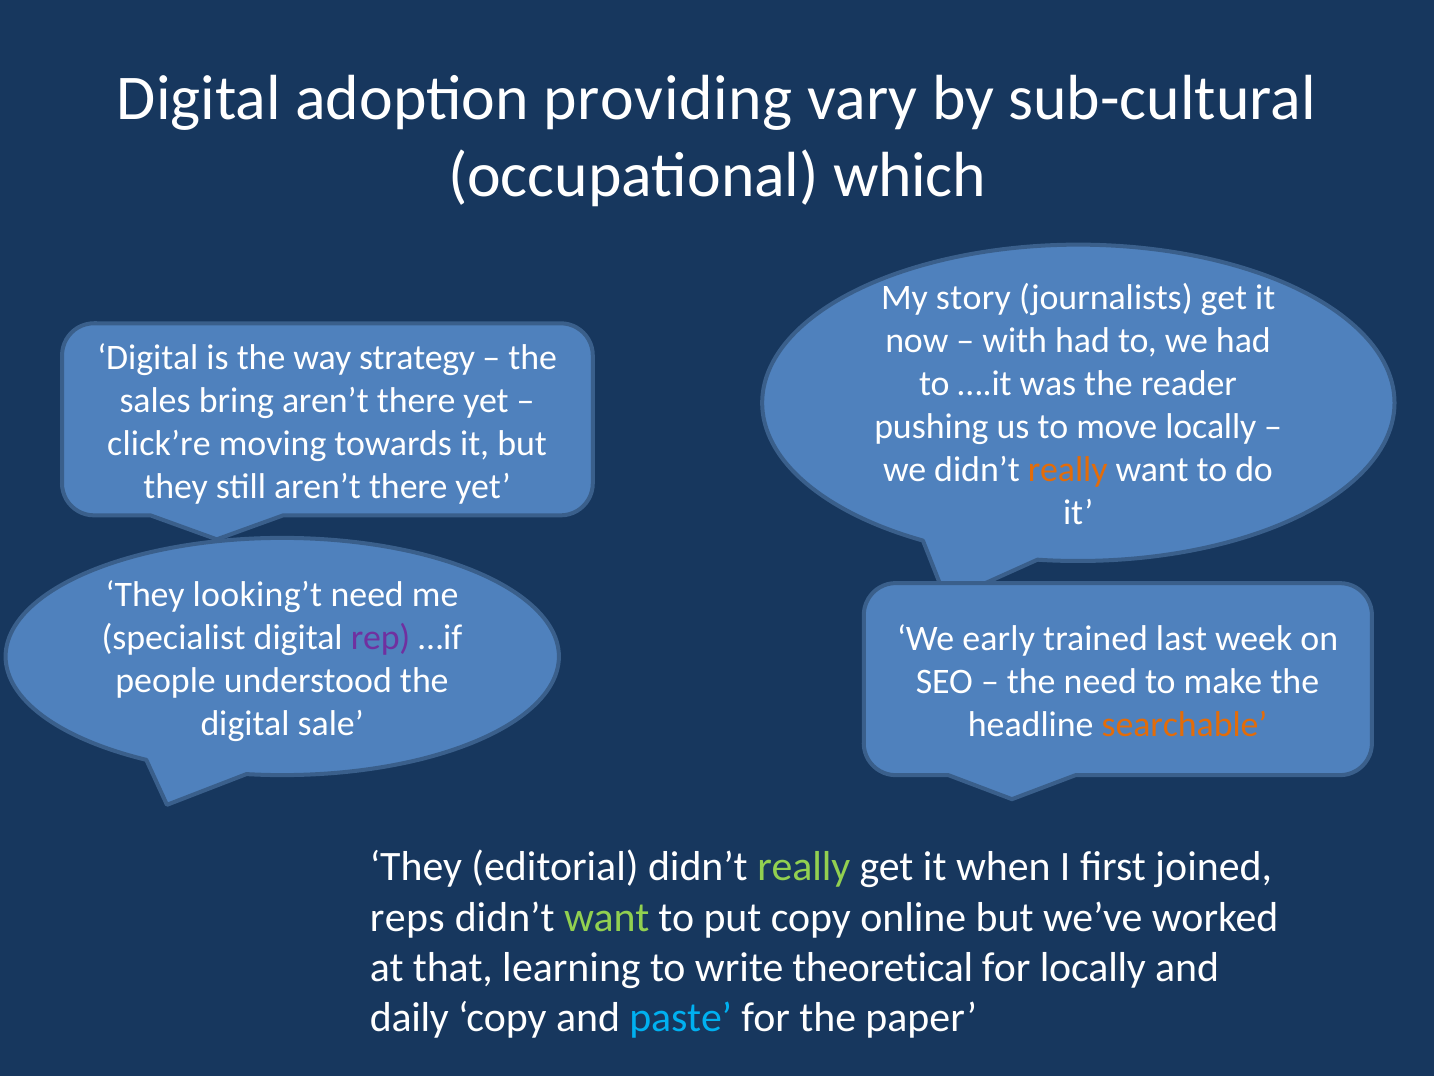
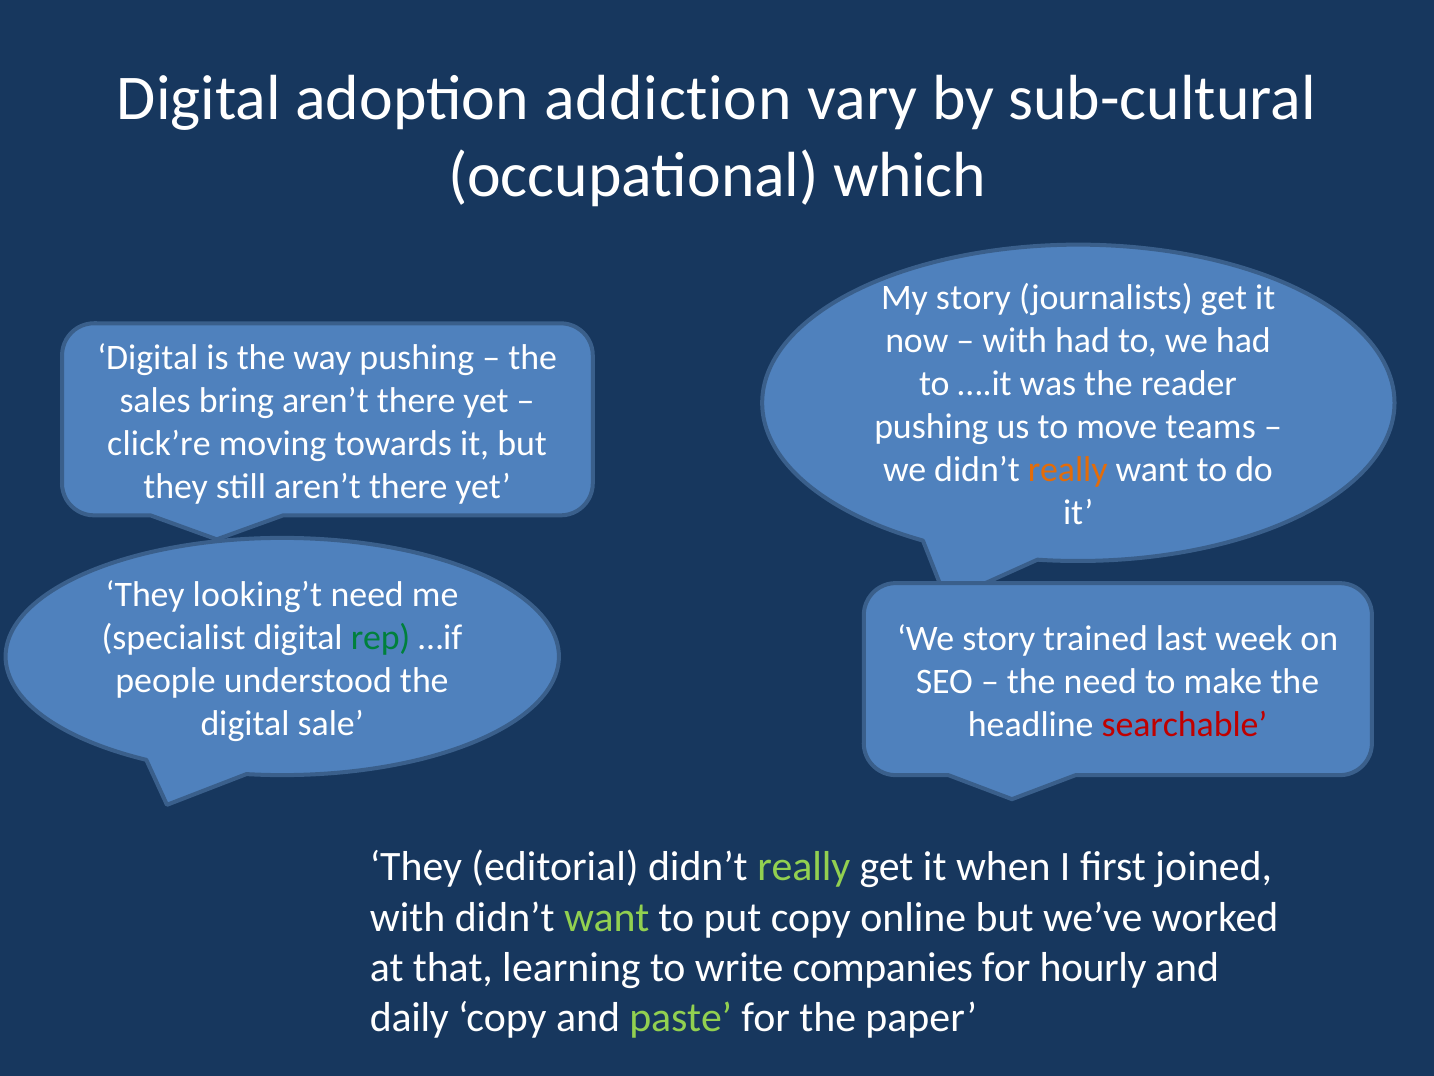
providing: providing -> addiction (668, 99)
way strategy: strategy -> pushing (417, 357)
move locally: locally -> teams (1211, 427)
rep colour: purple -> green (381, 637)
We early: early -> story (999, 638)
searchable colour: orange -> red (1185, 724)
reps: reps -> with (408, 917)
theoretical: theoretical -> companies (883, 967)
for locally: locally -> hourly (1093, 967)
paste colour: light blue -> light green (681, 1017)
